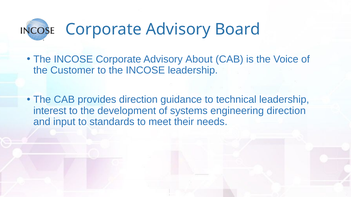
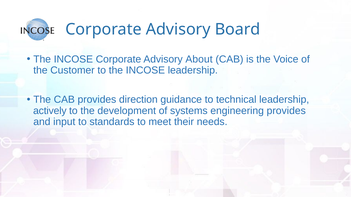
interest: interest -> actively (50, 111)
engineering direction: direction -> provides (286, 111)
